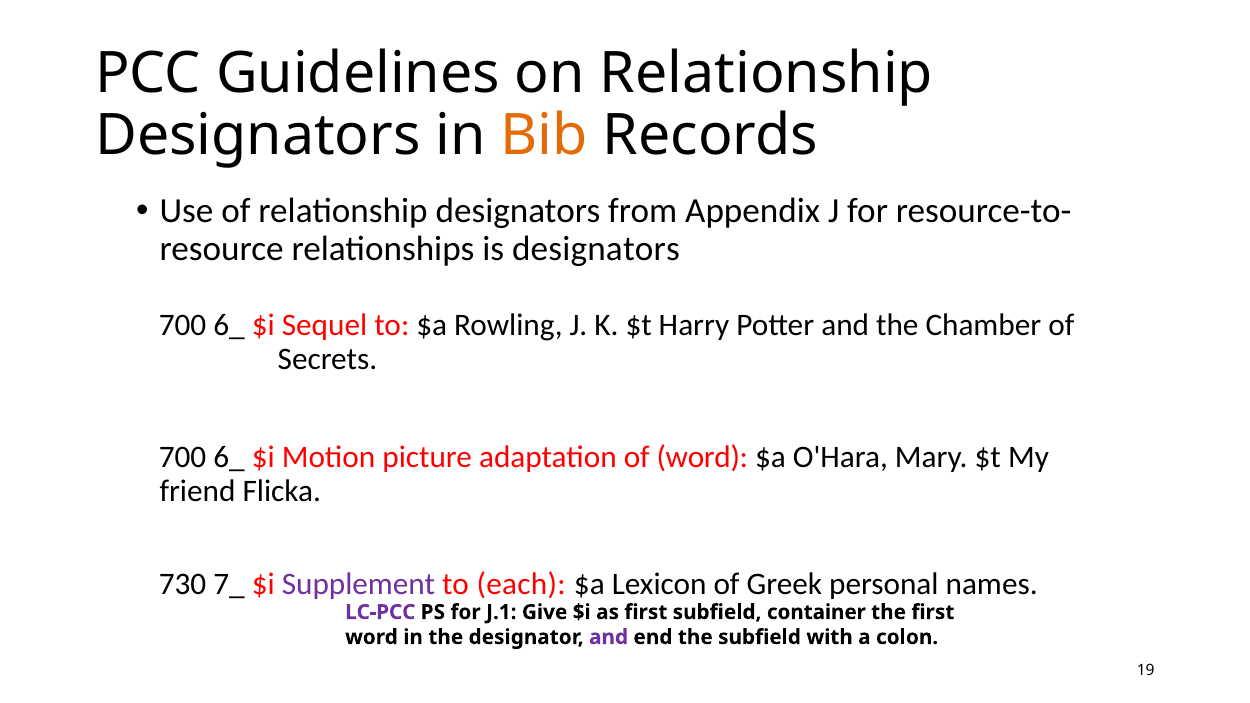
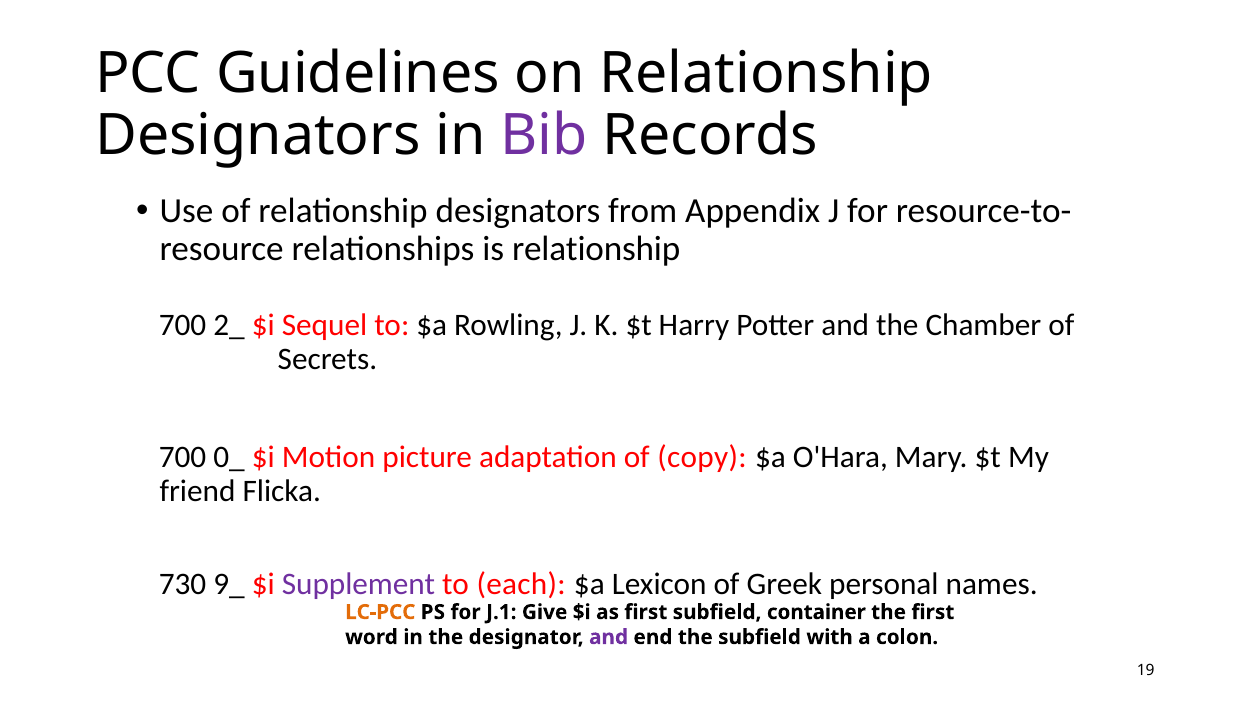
Bib colour: orange -> purple (544, 136)
is designators: designators -> relationship (596, 249)
6_: 6_ -> 2_ (229, 325)
6_: 6_ -> 0_ (229, 457)
of word: word -> copy (702, 457)
7_: 7_ -> 9_ (229, 584)
LC-PCC colour: purple -> orange (380, 612)
